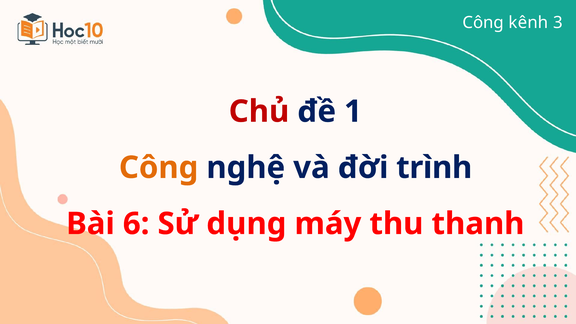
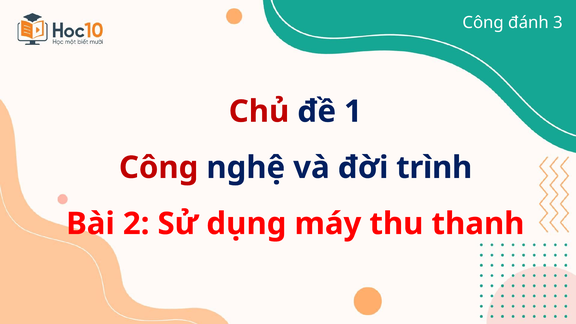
kênh: kênh -> đánh (529, 23)
Công colour: orange -> red (159, 168)
6: 6 -> 2 (136, 224)
